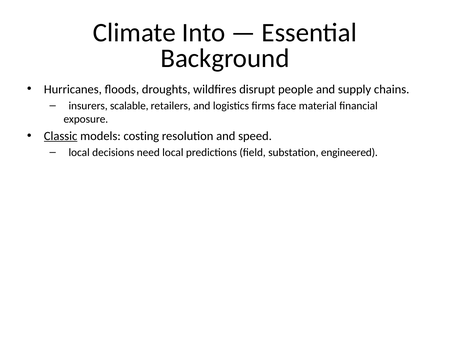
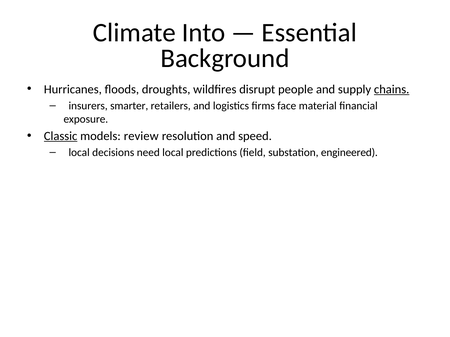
chains underline: none -> present (392, 89)
scalable: scalable -> smarter (129, 106)
costing: costing -> review (141, 136)
